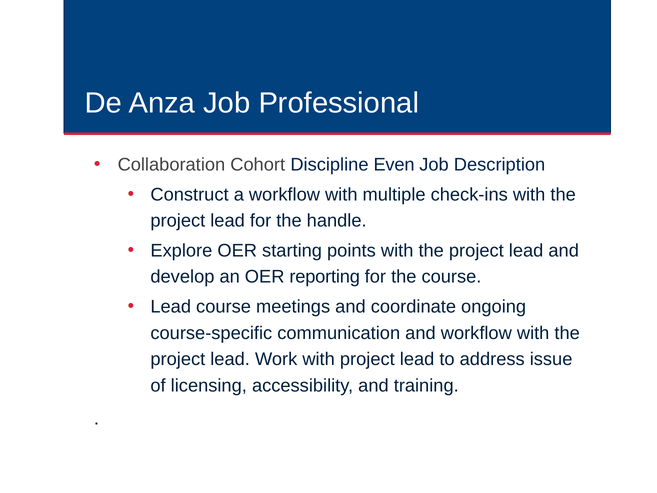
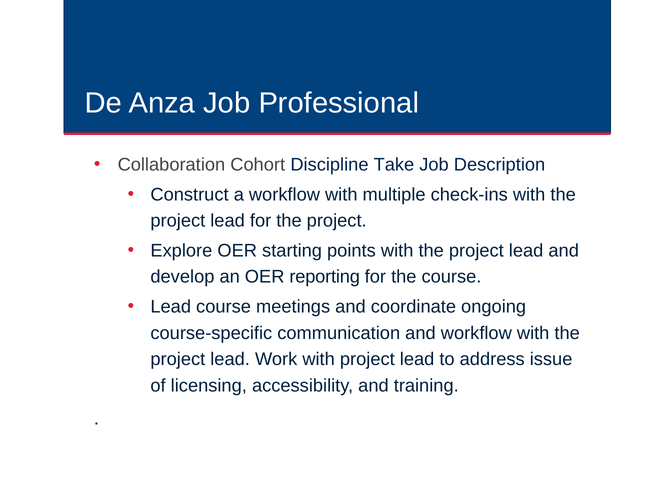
Even: Even -> Take (394, 165)
for the handle: handle -> project (337, 221)
